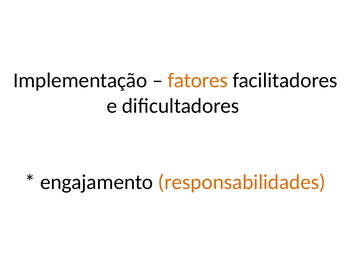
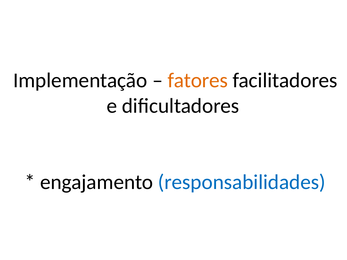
responsabilidades colour: orange -> blue (242, 182)
